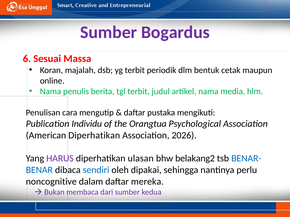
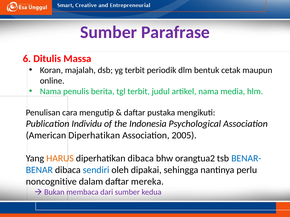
Bogardus: Bogardus -> Parafrase (175, 32)
Sesuai: Sesuai -> Ditulis (47, 59)
Orangtua: Orangtua -> Indonesia (148, 124)
2026: 2026 -> 2005 (184, 136)
HARUS colour: purple -> orange (60, 159)
diperhatikan ulasan: ulasan -> dibaca (141, 159)
belakang2: belakang2 -> orangtua2 (195, 159)
